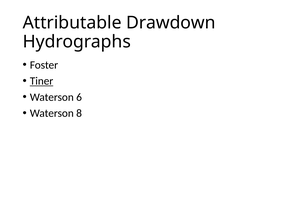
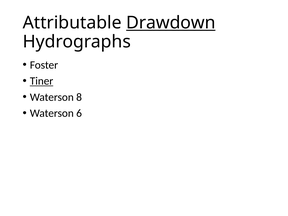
Drawdown underline: none -> present (171, 23)
6: 6 -> 8 (79, 97)
8: 8 -> 6 (79, 113)
